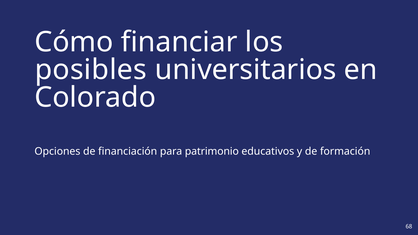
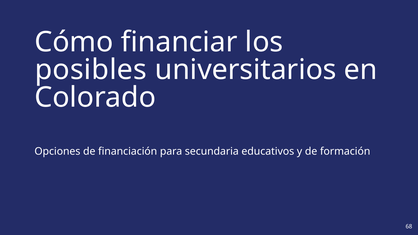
patrimonio: patrimonio -> secundaria (212, 152)
